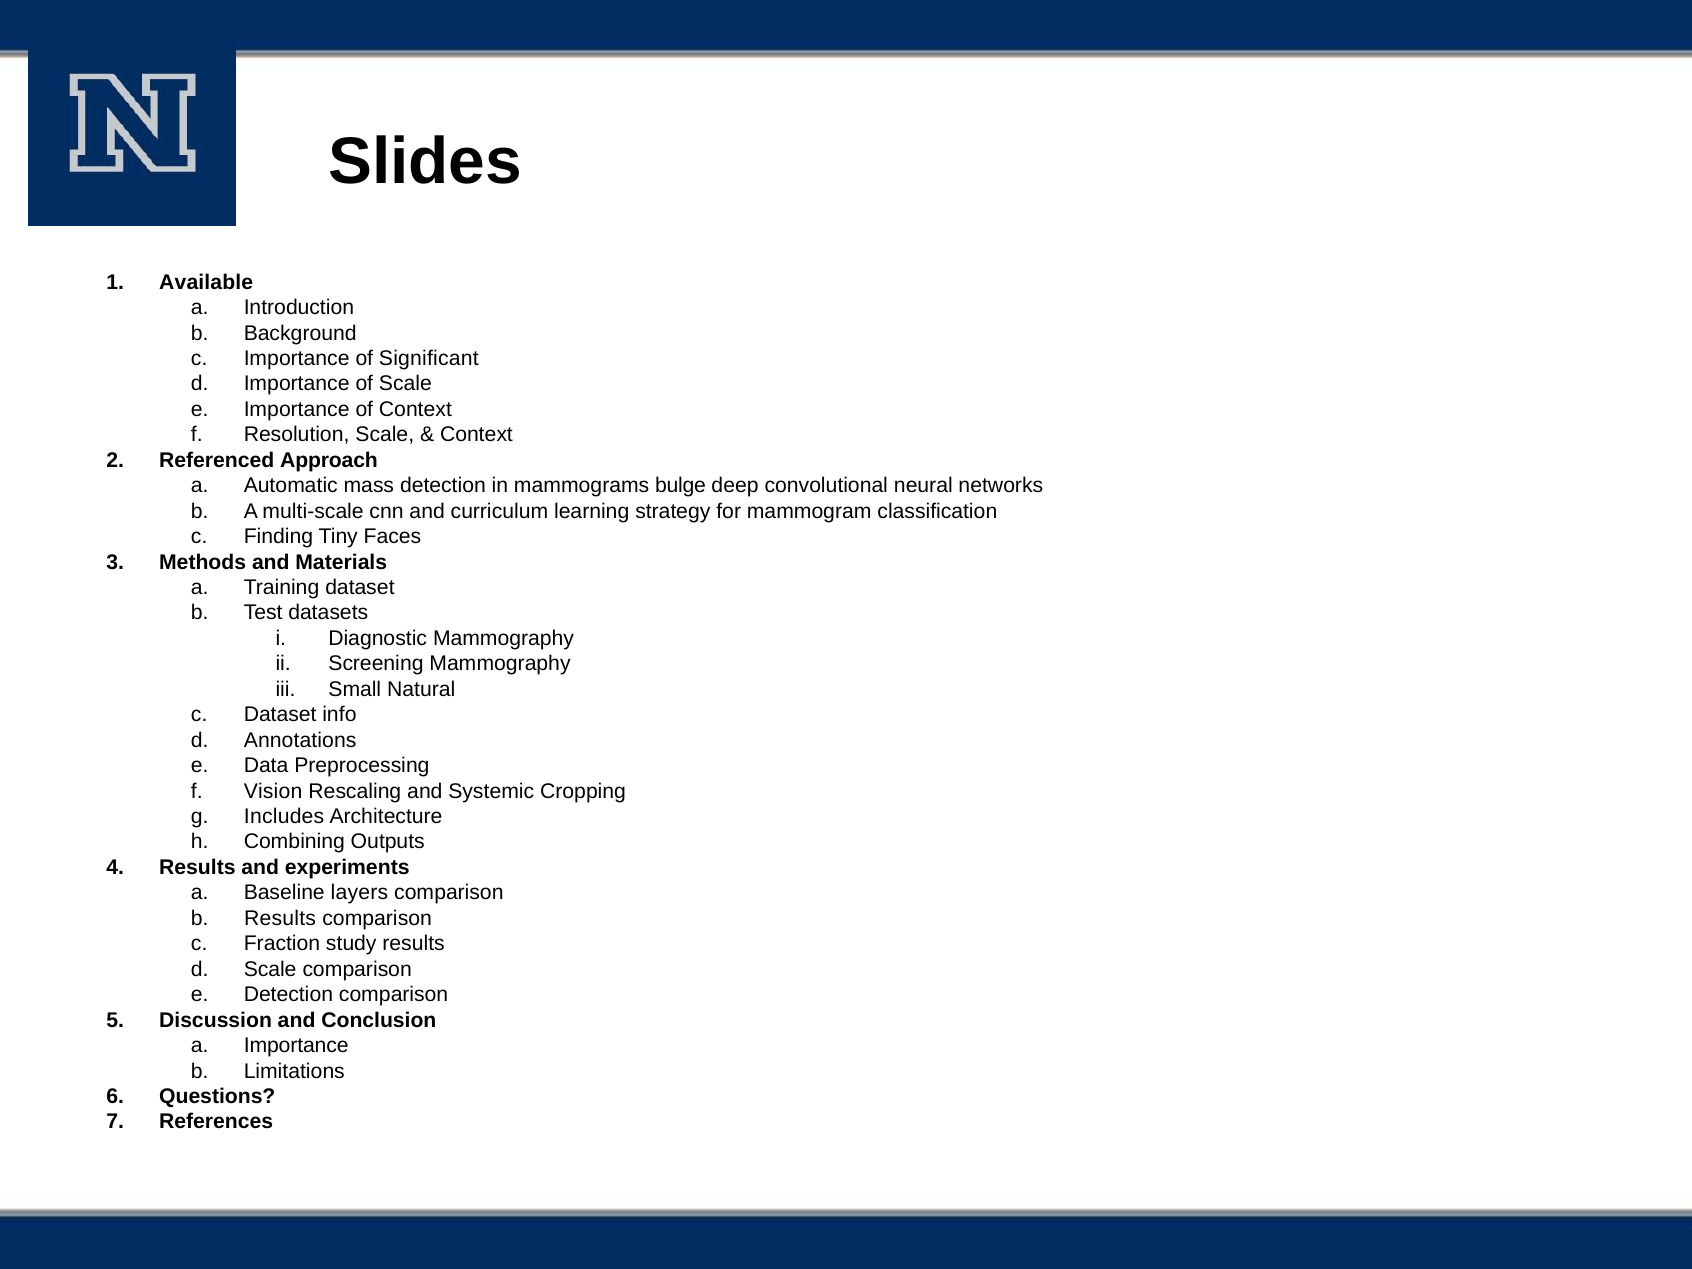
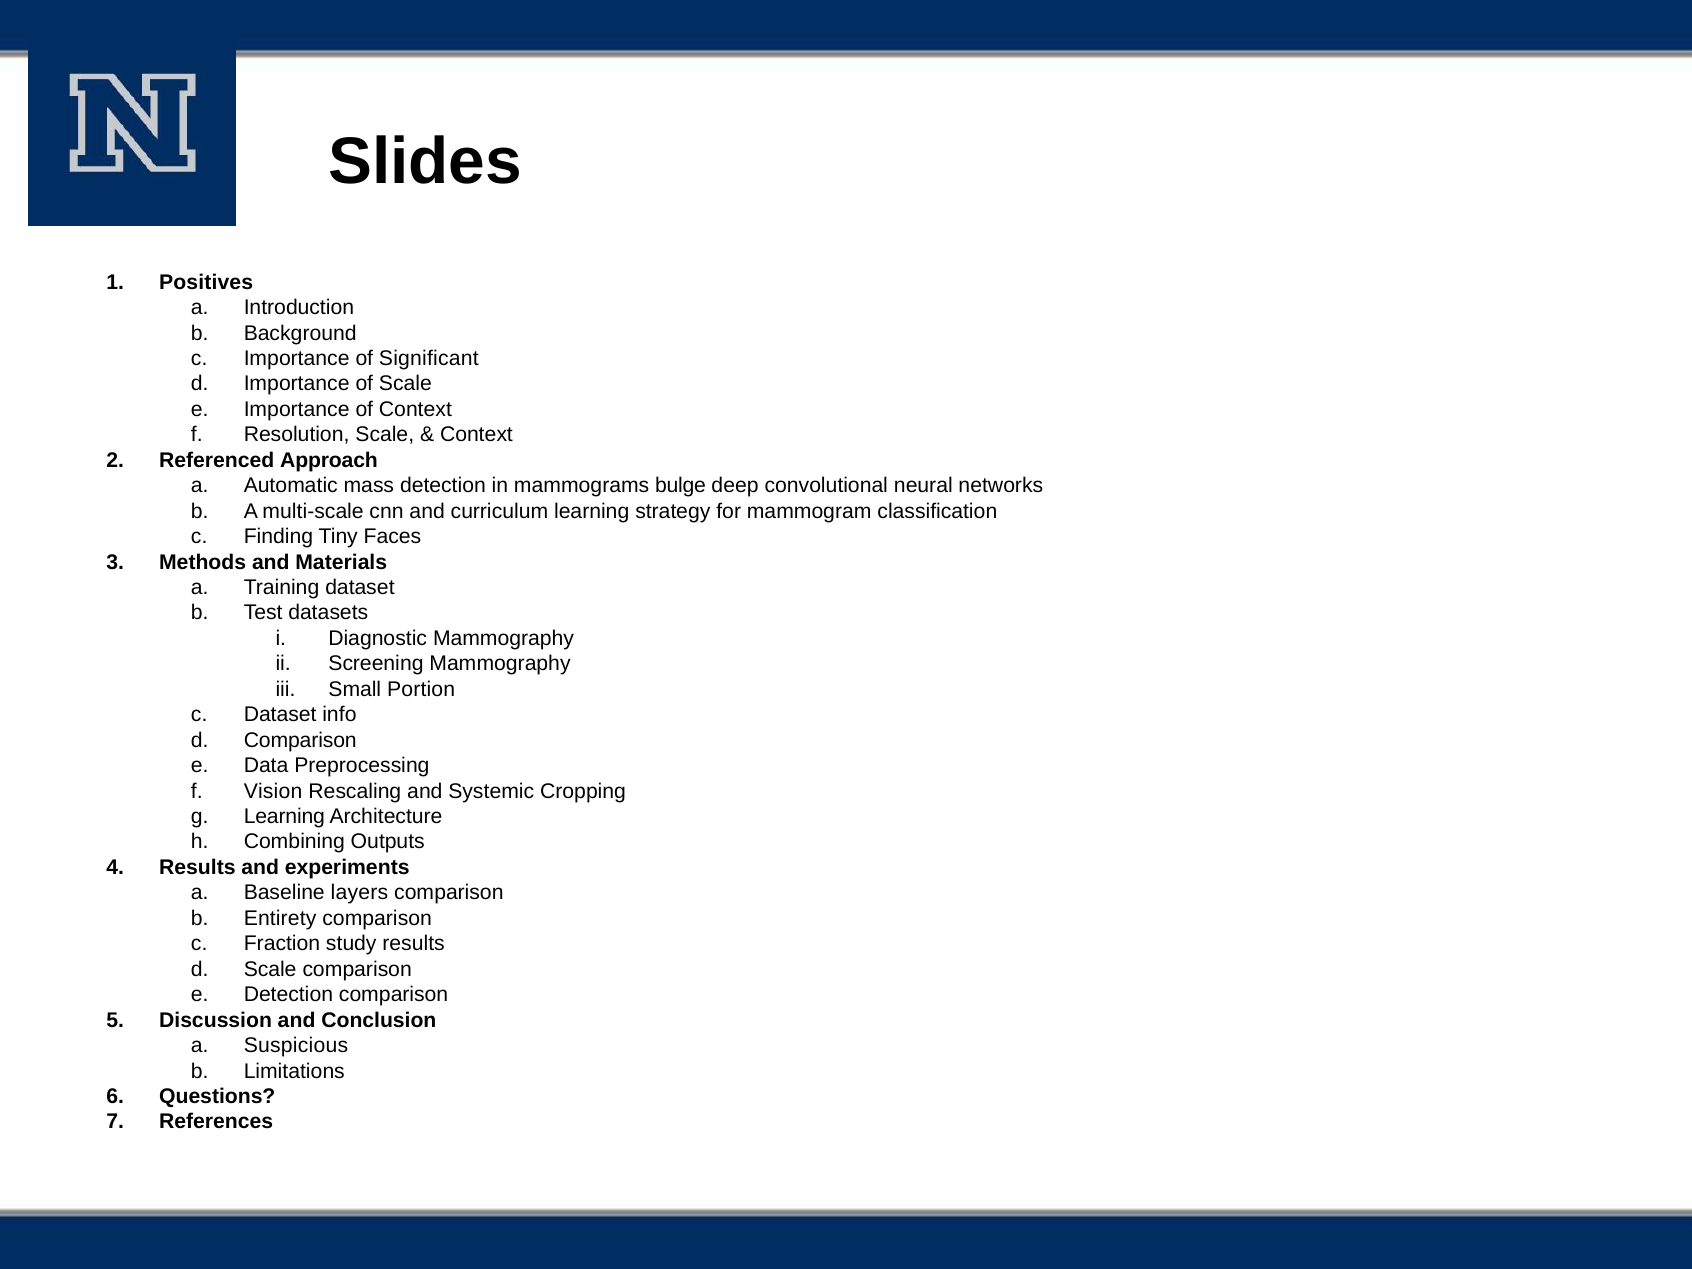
Available: Available -> Positives (206, 282)
Natural: Natural -> Portion (421, 689)
Annotations: Annotations -> Comparison (300, 740)
Includes: Includes -> Learning (284, 817)
Results: Results -> Entirety (280, 918)
a Importance: Importance -> Suspicious (296, 1046)
